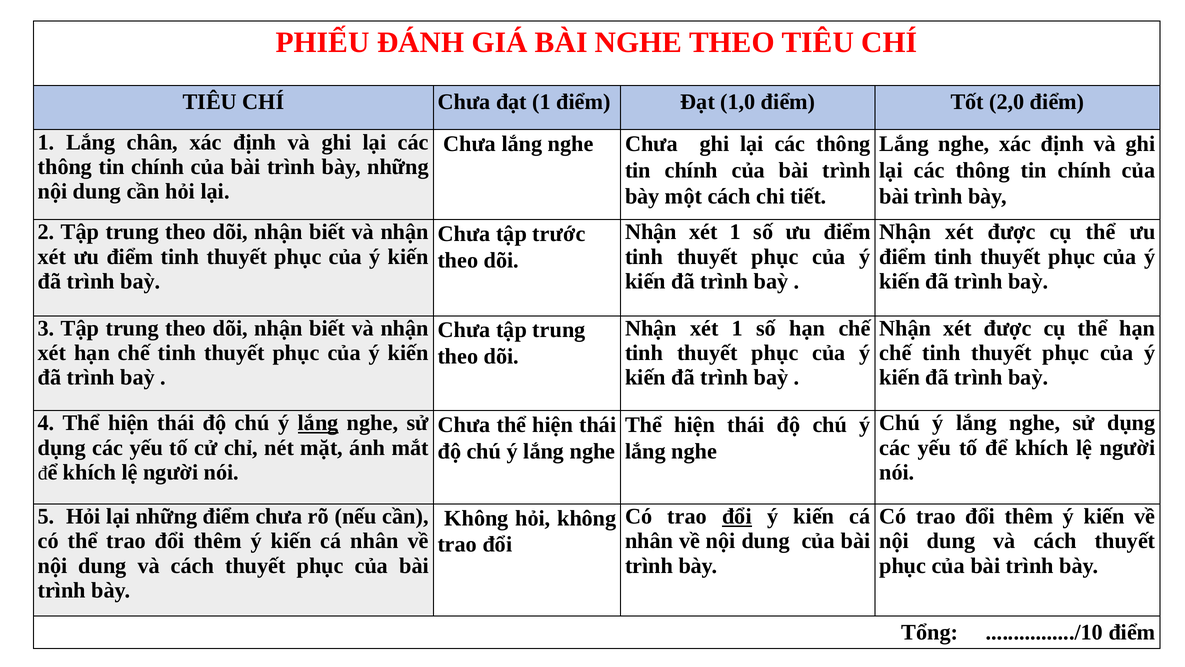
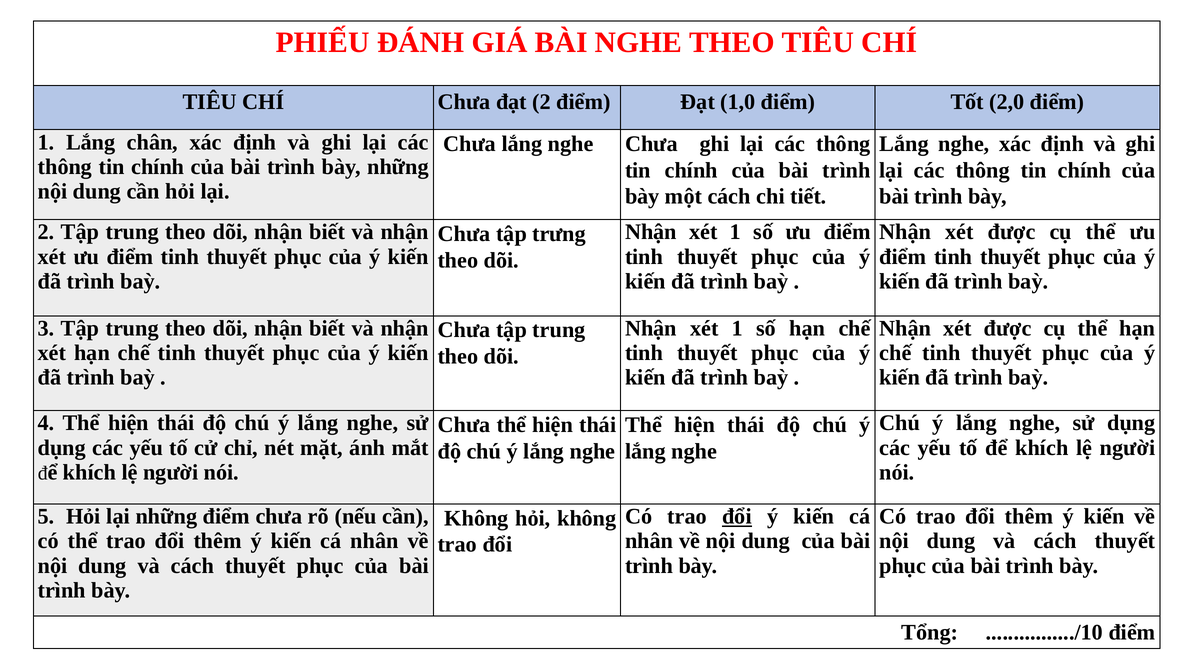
đạt 1: 1 -> 2 (542, 102)
trước: trước -> trưng (559, 234)
lắng underline: present -> none (318, 423)
